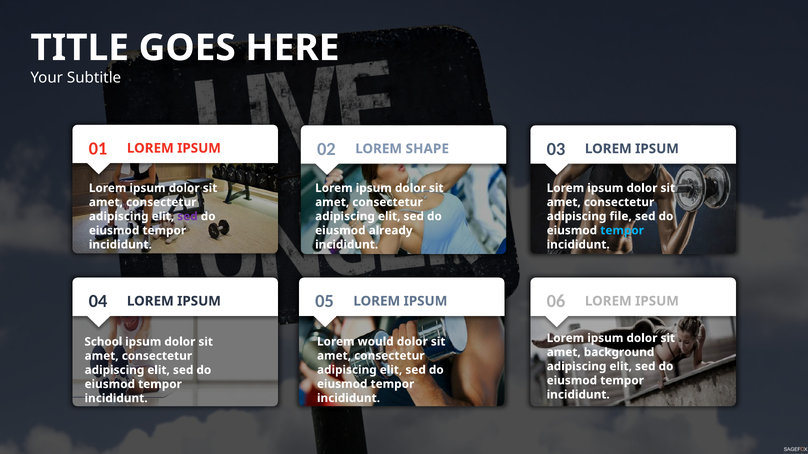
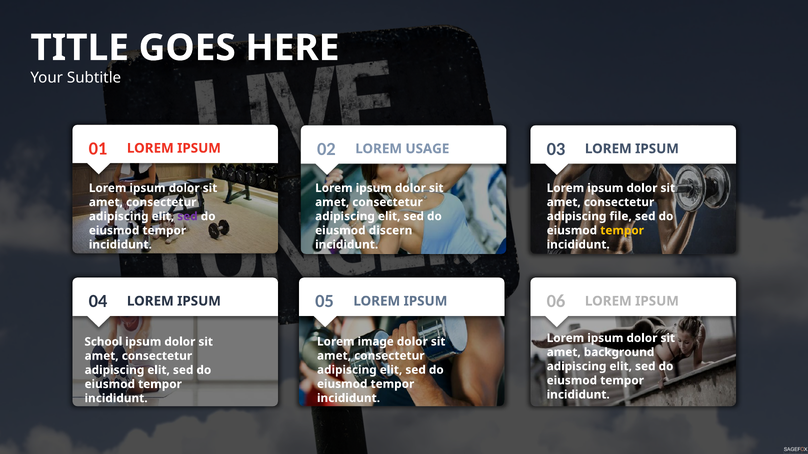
SHAPE: SHAPE -> USAGE (427, 149)
already: already -> discern (391, 231)
tempor colour: light blue -> yellow (622, 231)
would: would -> image (376, 342)
